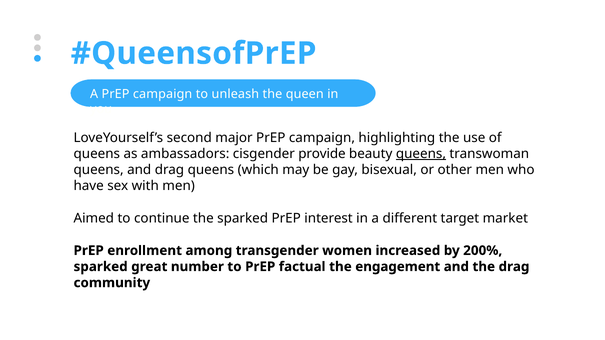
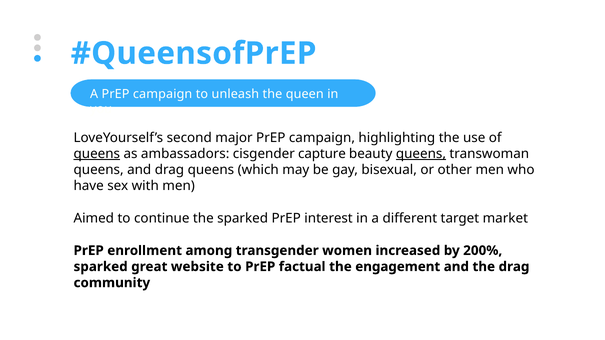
queens underline: none -> present (97, 154)
provide: provide -> capture (322, 154)
number: number -> website (197, 267)
